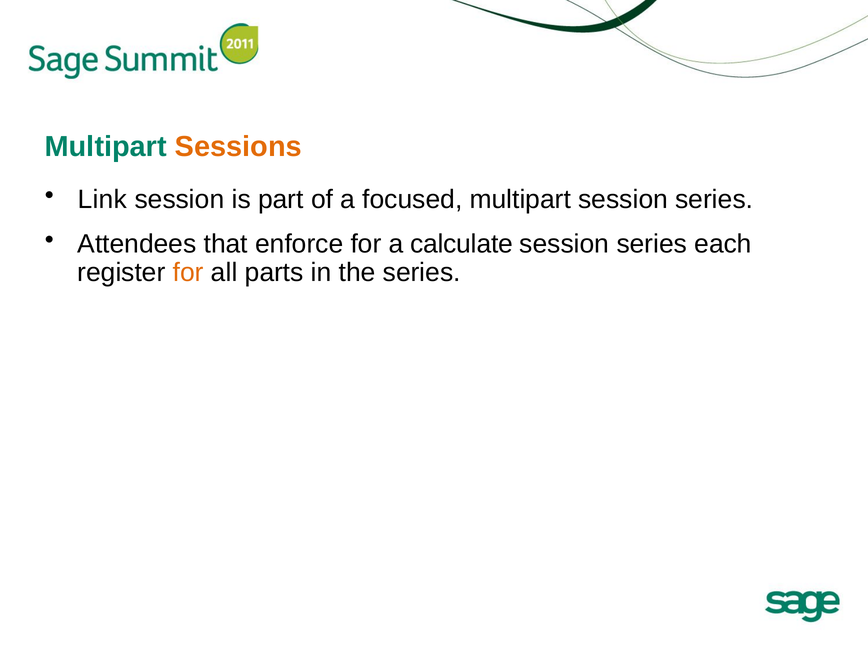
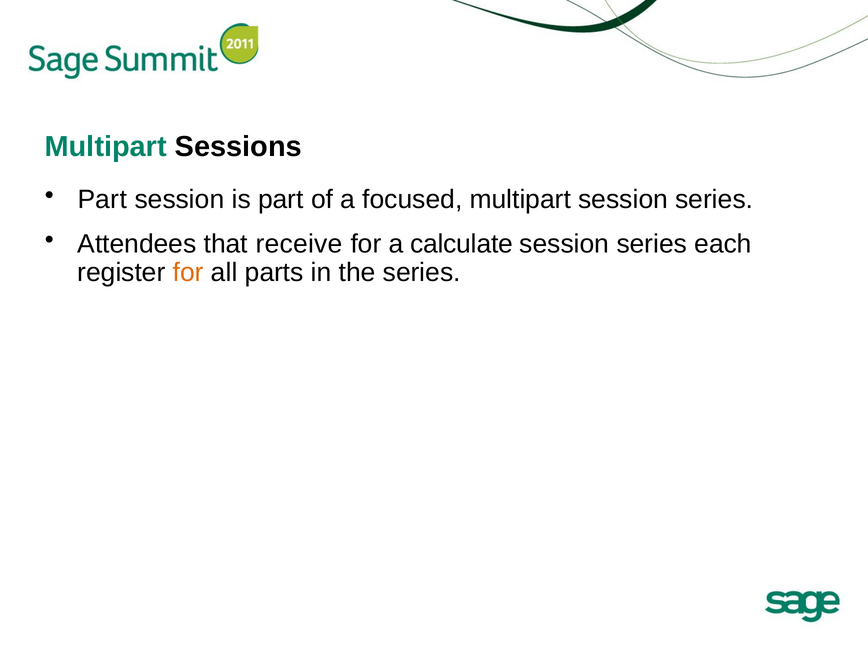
Sessions colour: orange -> black (238, 147)
Link: Link -> Part (102, 199)
enforce: enforce -> receive (299, 244)
